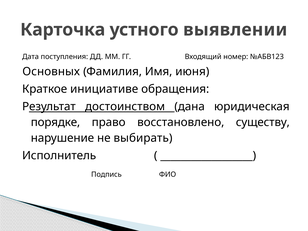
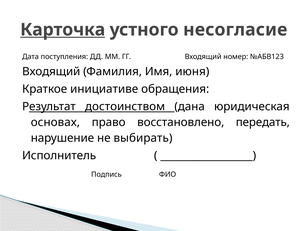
Карточка underline: none -> present (63, 30)
выявлении: выявлении -> несогласие (235, 30)
Основных: Основных -> Входящий (51, 72)
порядке: порядке -> основах (55, 122)
существу: существу -> передать (263, 122)
